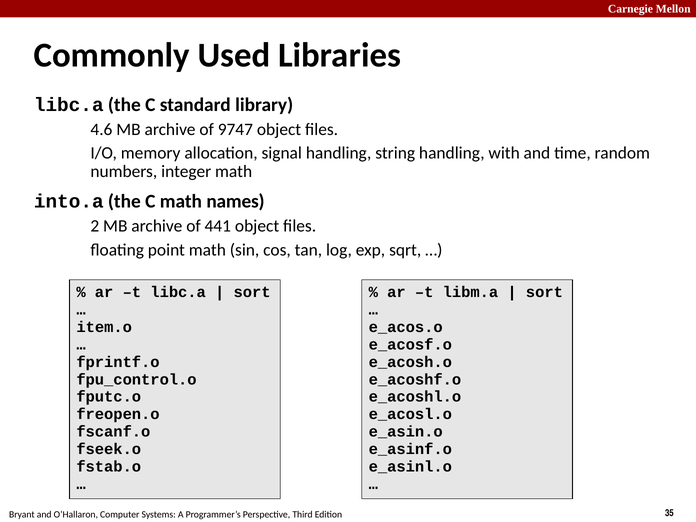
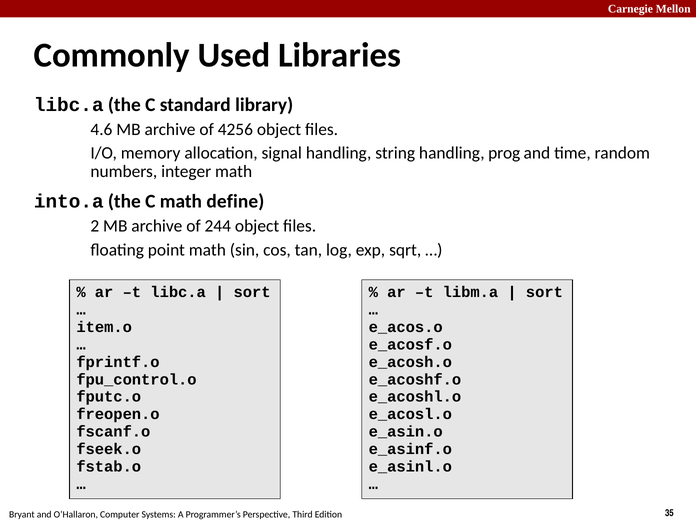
9747: 9747 -> 4256 (235, 129)
with: with -> prog (504, 153)
names: names -> define (235, 202)
441: 441 -> 244 (218, 226)
